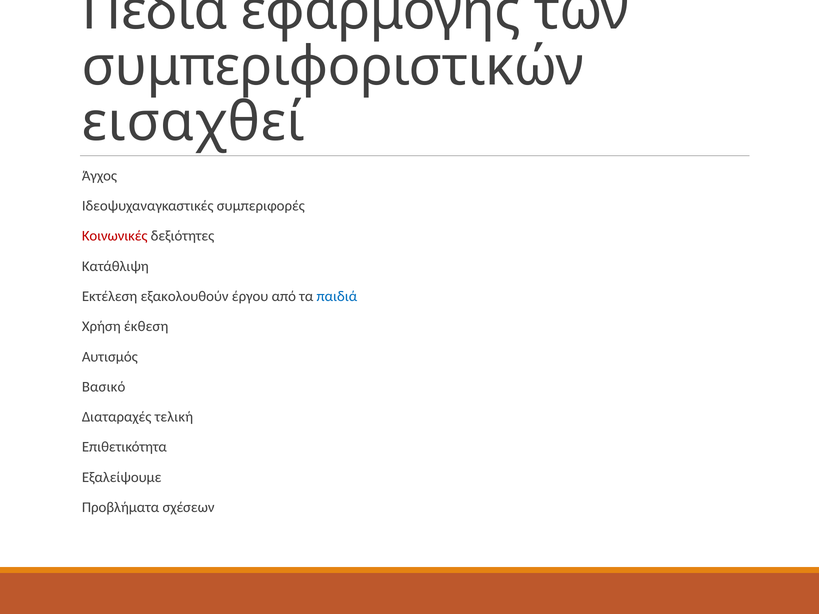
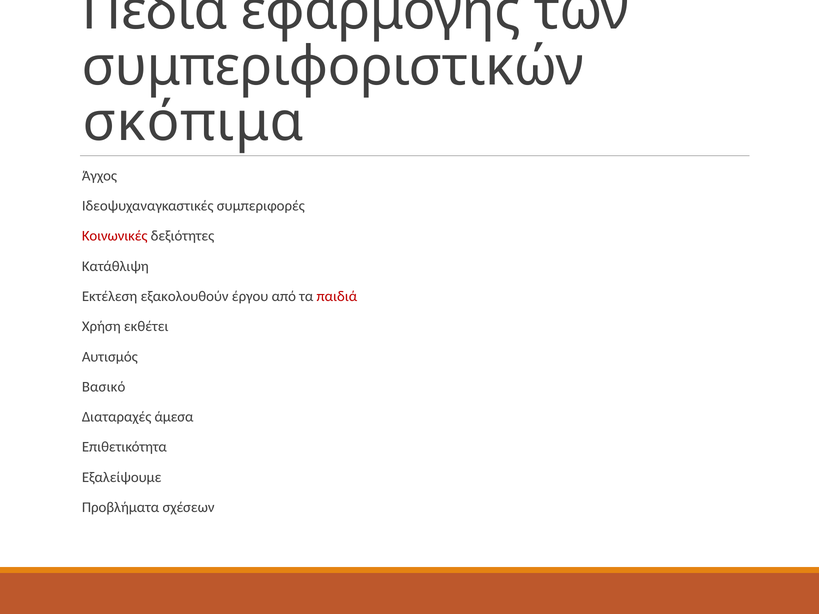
εισαχθεί: εισαχθεί -> σκόπιμα (193, 122)
παιδιά colour: blue -> red (337, 297)
έκθεση: έκθεση -> εκθέτει (146, 327)
τελική: τελική -> άμεσα (174, 417)
